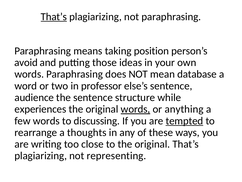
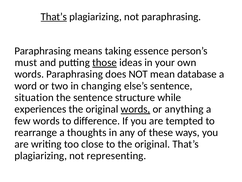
position: position -> essence (151, 51)
avoid: avoid -> must (26, 62)
those underline: none -> present (105, 62)
professor: professor -> changing (101, 86)
audience: audience -> situation (34, 97)
discussing: discussing -> difference (97, 121)
tempted underline: present -> none (184, 121)
